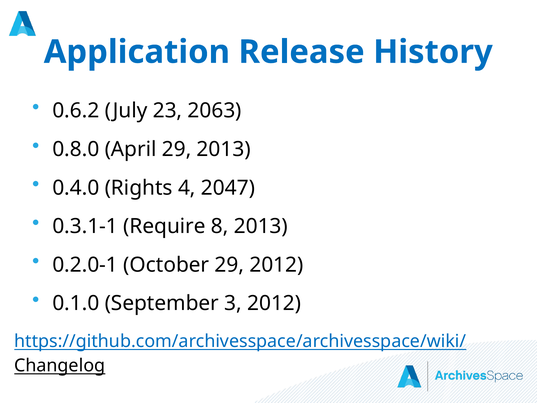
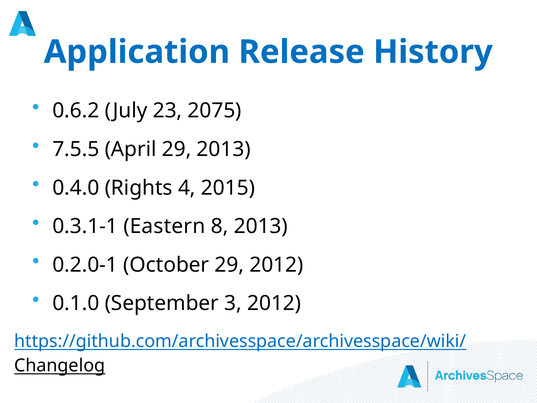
2063: 2063 -> 2075 (215, 111)
0.8.0: 0.8.0 -> 7.5.5 (76, 149)
2047: 2047 -> 2015 (228, 188)
Require: Require -> Eastern (164, 226)
